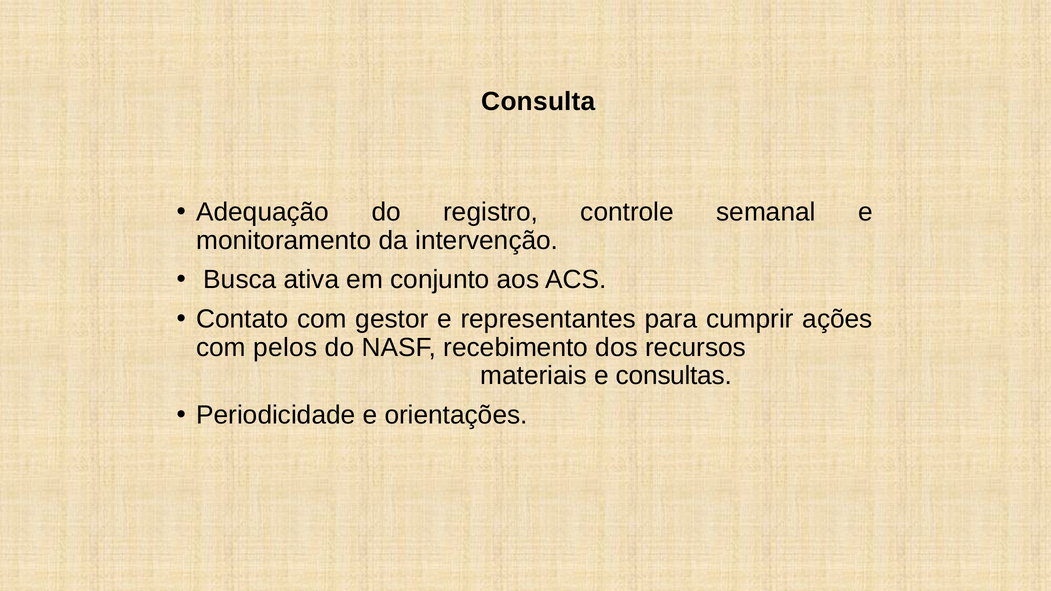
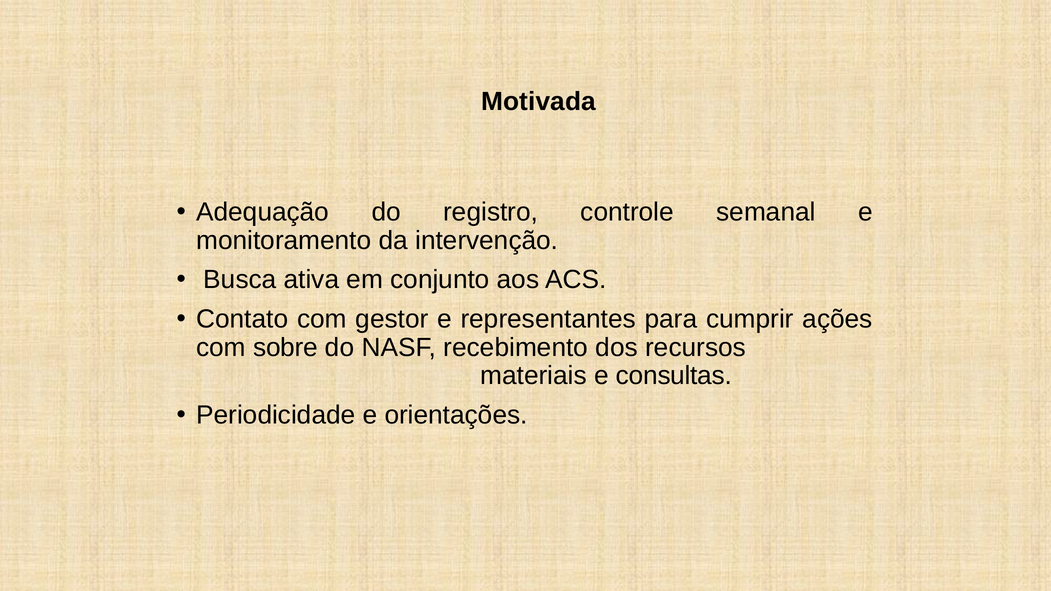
Consulta: Consulta -> Motivada (539, 102)
pelos: pelos -> sobre (286, 347)
